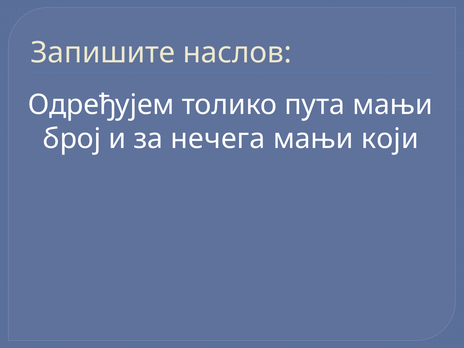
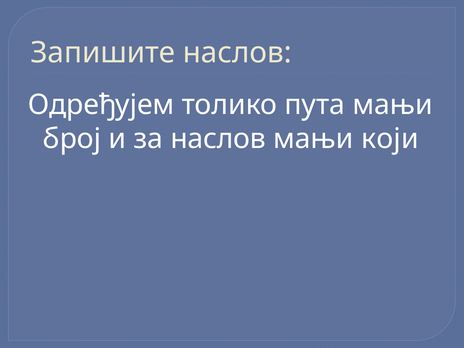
за нечега: нечега -> наслов (218, 139)
